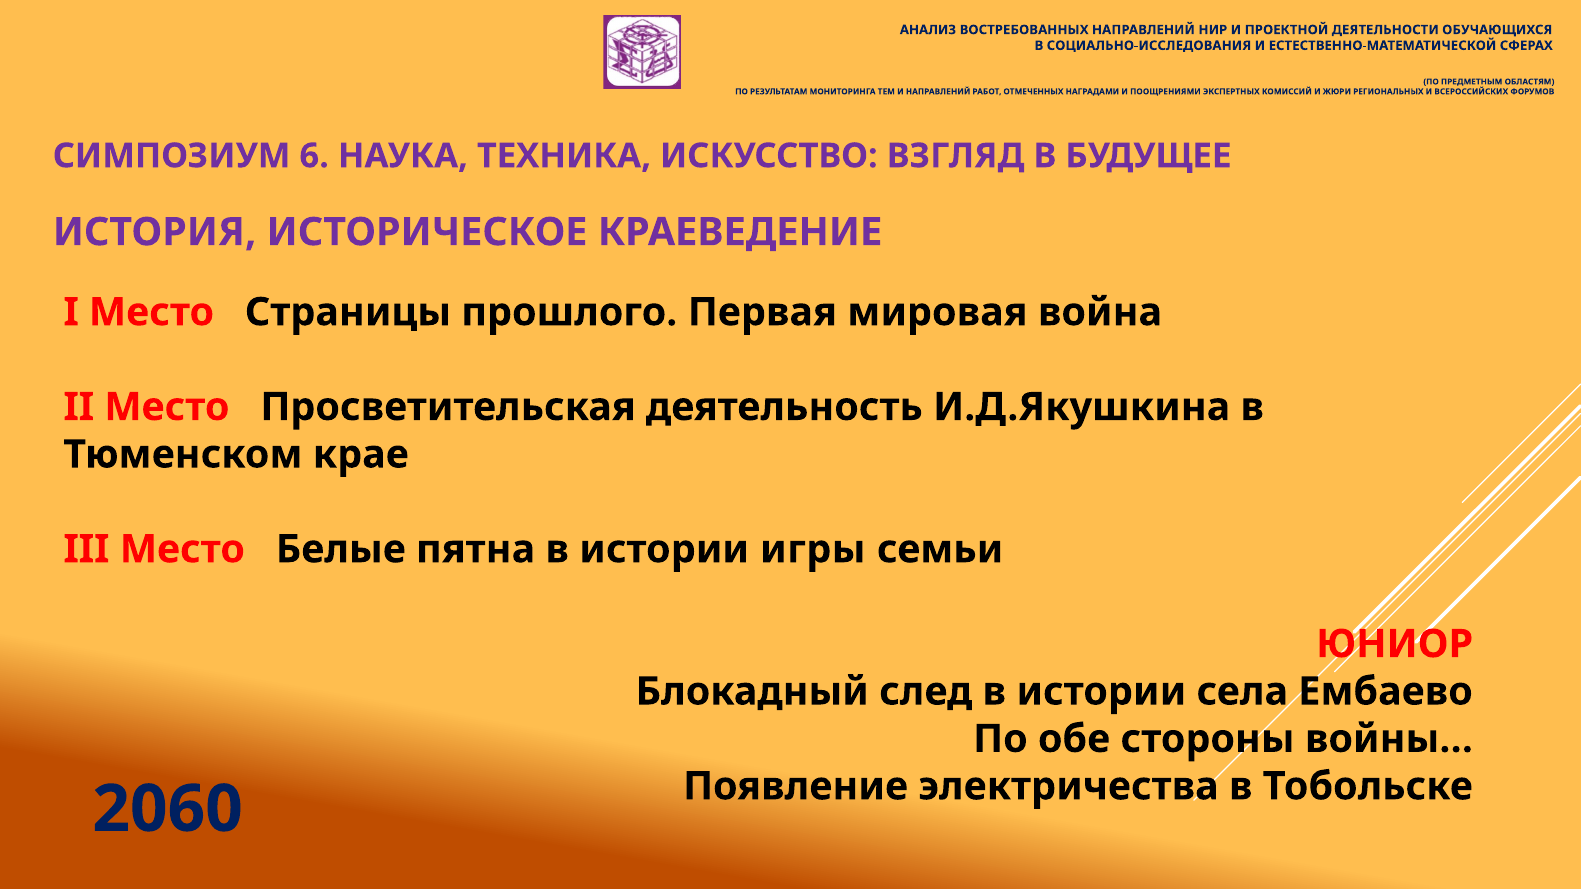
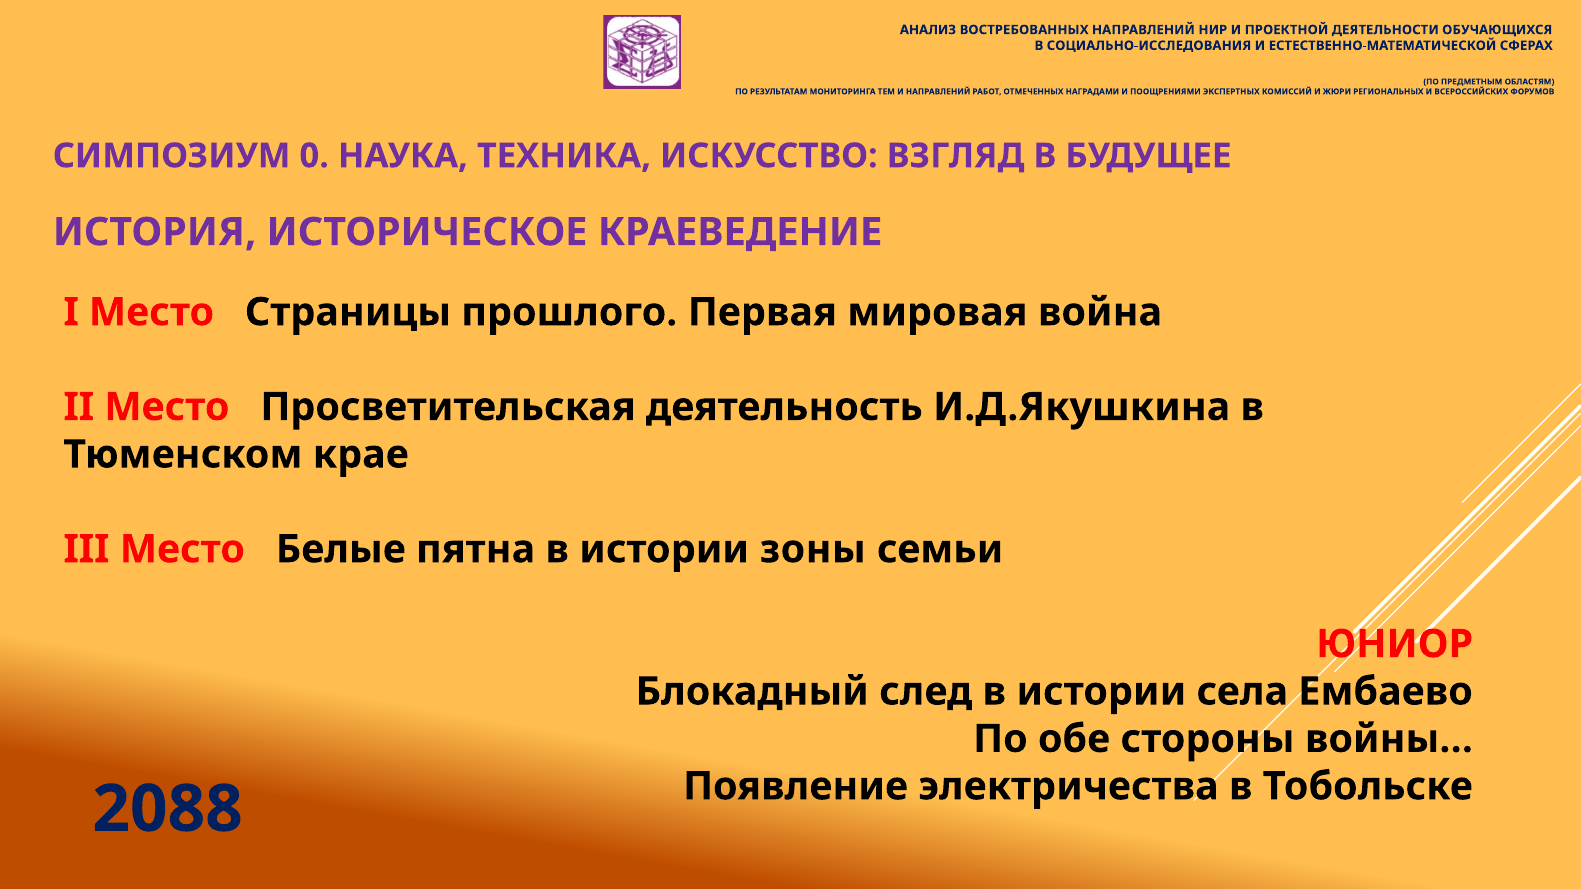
6: 6 -> 0 (314, 156)
игры: игры -> зоны (813, 549)
2060: 2060 -> 2088 (168, 809)
